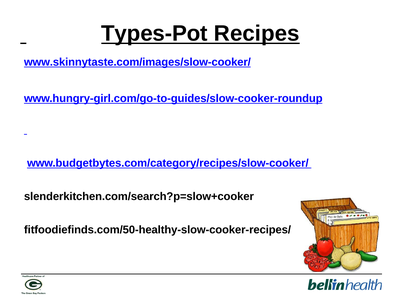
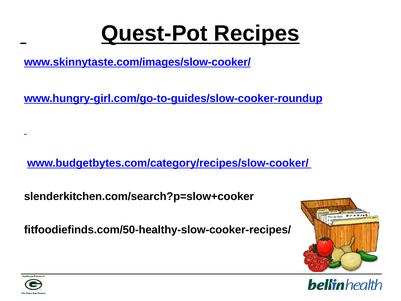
Types-Pot: Types-Pot -> Quest-Pot (154, 34)
